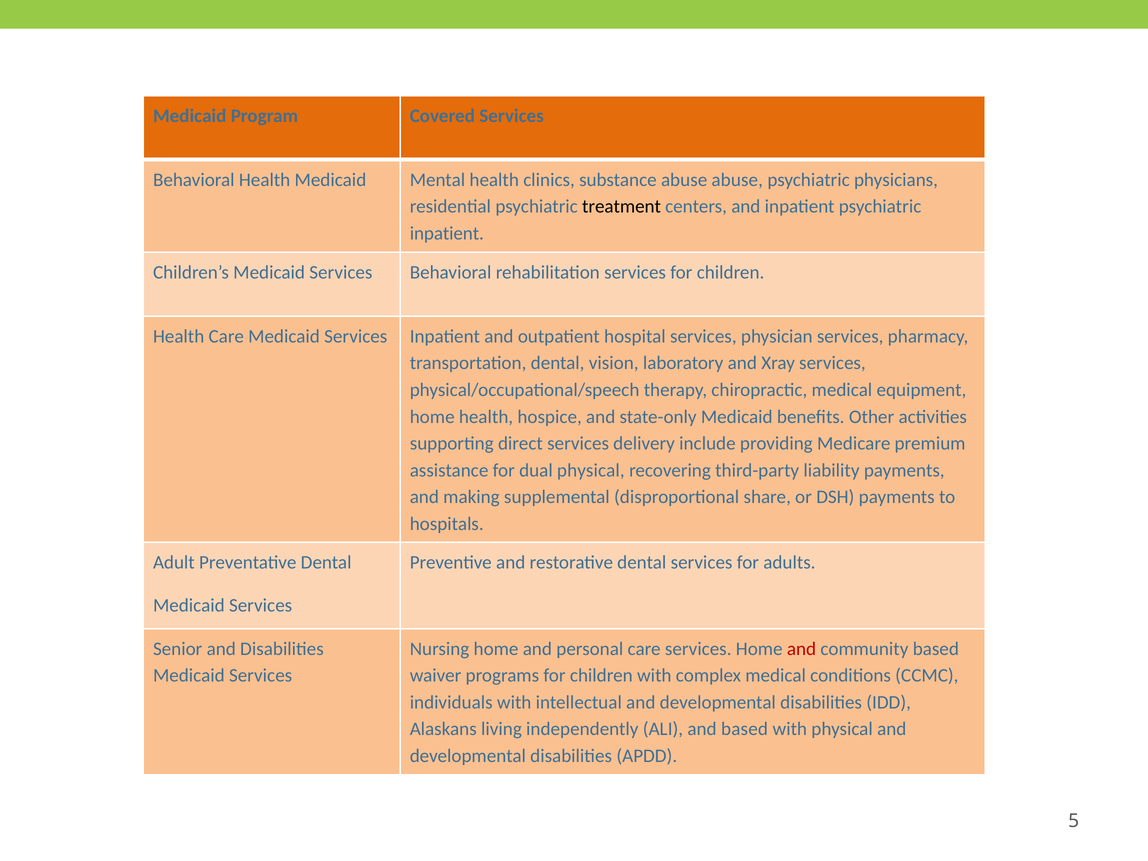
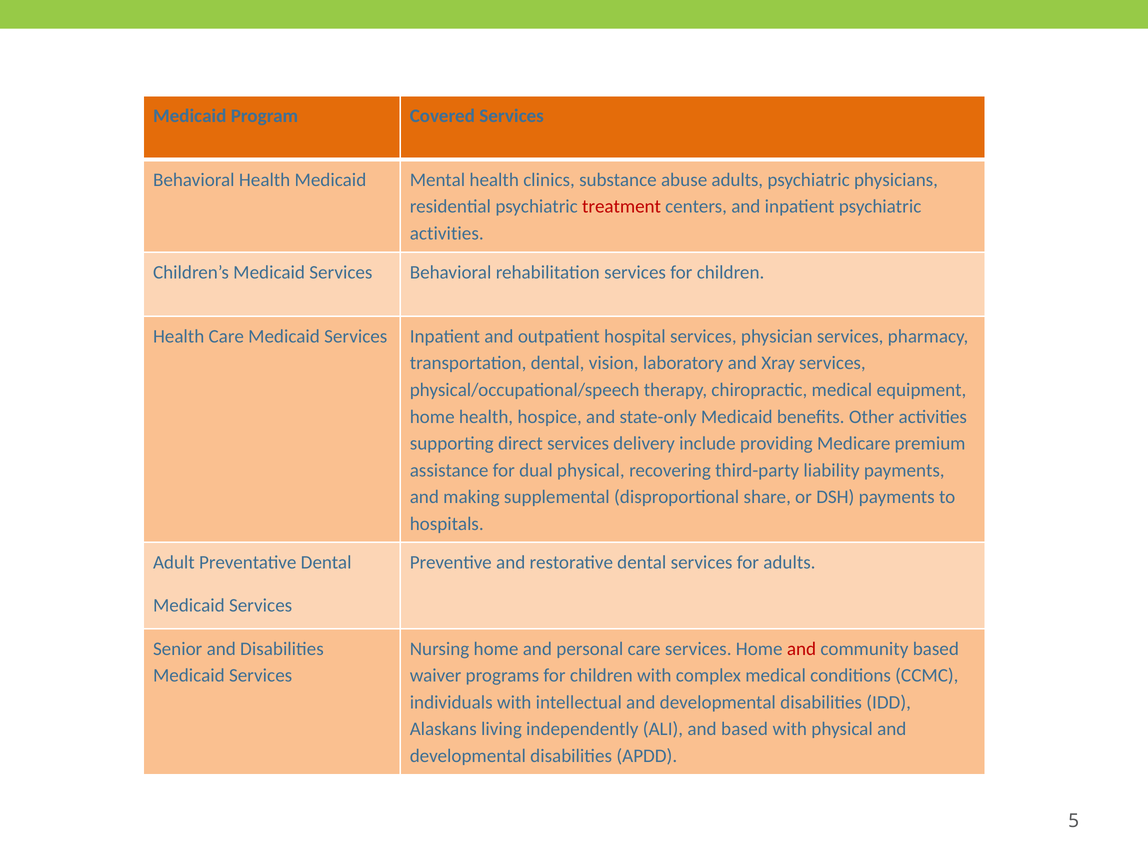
abuse abuse: abuse -> adults (737, 180)
treatment colour: black -> red (622, 207)
inpatient: inpatient -> activities (447, 233)
